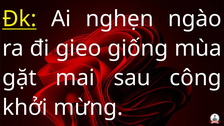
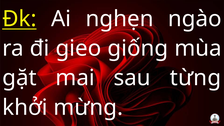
công: công -> từng (195, 78)
